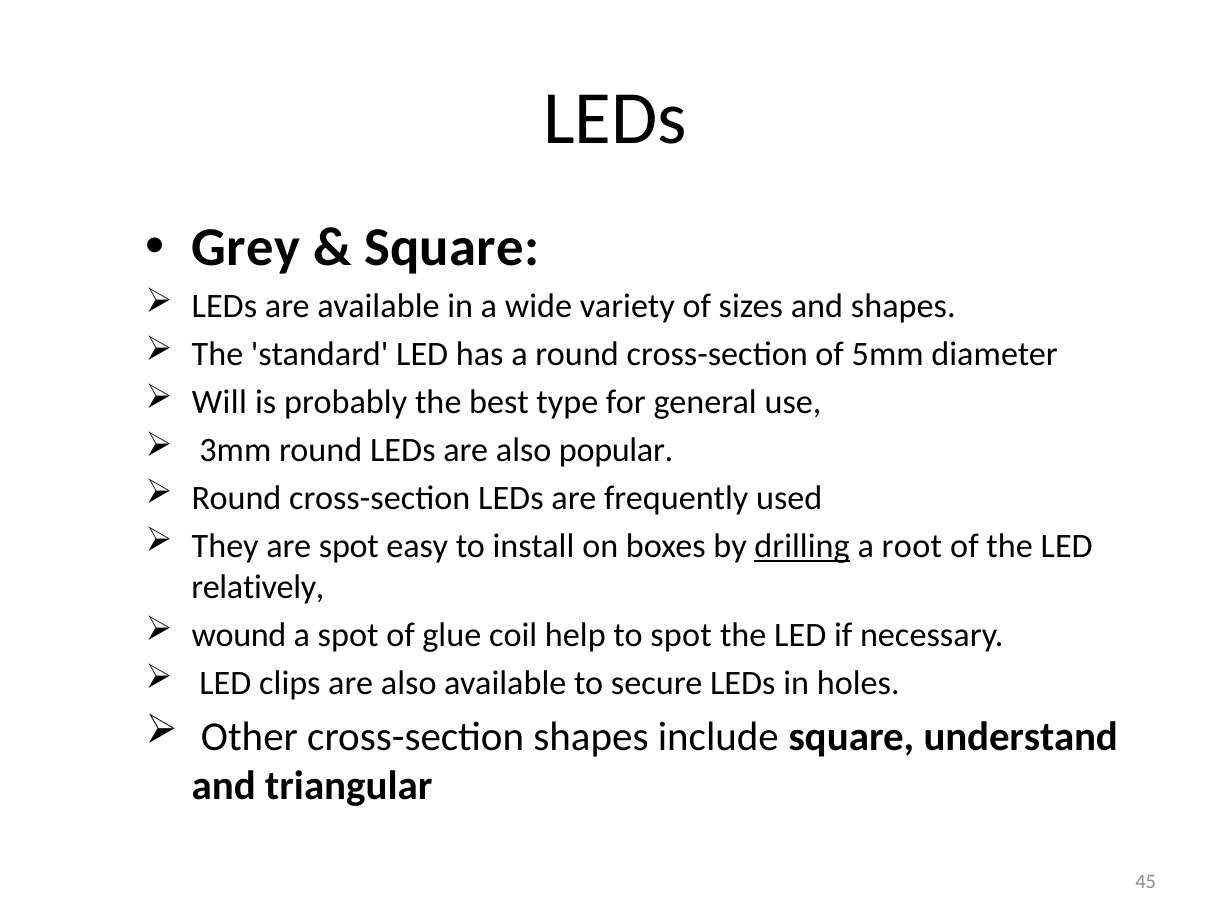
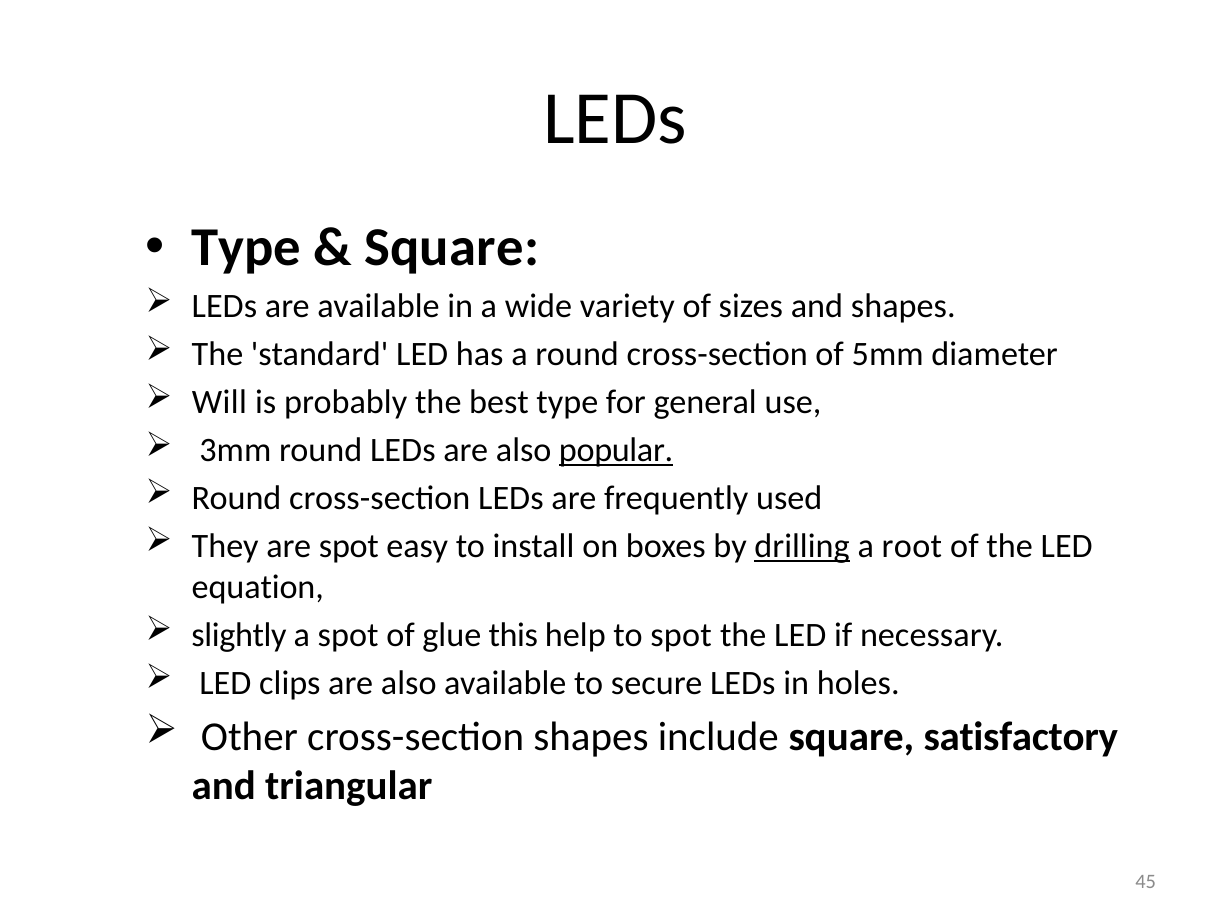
Grey: Grey -> Type (246, 248)
popular underline: none -> present (616, 450)
relatively: relatively -> equation (258, 587)
wound: wound -> slightly (239, 635)
coil: coil -> this (513, 635)
understand: understand -> satisfactory (1021, 736)
